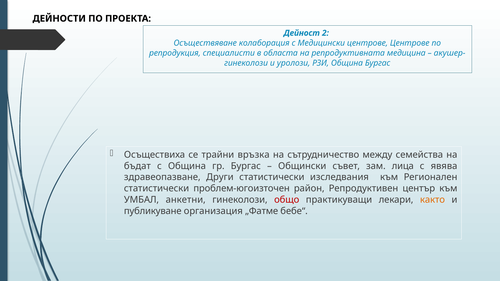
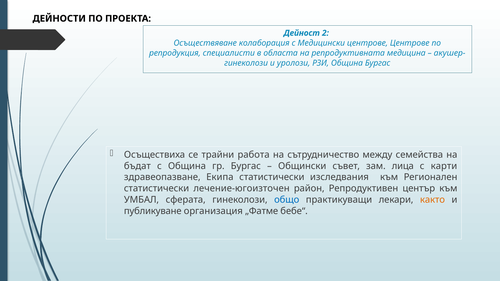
връзка: връзка -> работа (254, 155)
явява: явява -> карти (444, 166)
Други: Други -> Екипа (220, 177)
проблем-югоизточен: проблем-югоизточен -> лечение-югоизточен (242, 189)
анкетни: анкетни -> сферата (186, 200)
общо colour: red -> blue (287, 200)
